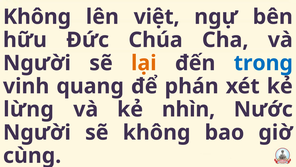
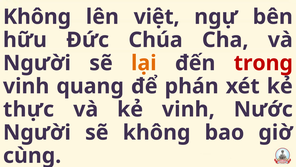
trong colour: blue -> red (263, 63)
lừng: lừng -> thực (29, 109)
kẻ nhìn: nhìn -> vinh (188, 109)
